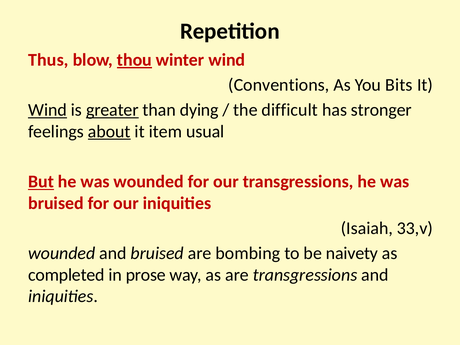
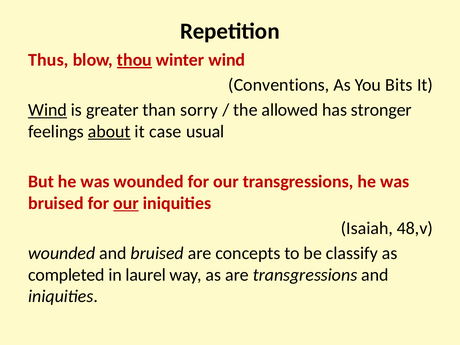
greater underline: present -> none (112, 110)
dying: dying -> sorry (199, 110)
difficult: difficult -> allowed (290, 110)
item: item -> case (165, 132)
But underline: present -> none (41, 182)
our underline: none -> present (126, 203)
33,v: 33,v -> 48,v (415, 228)
bombing: bombing -> concepts (248, 253)
naivety: naivety -> classify (352, 253)
prose: prose -> laurel (146, 275)
